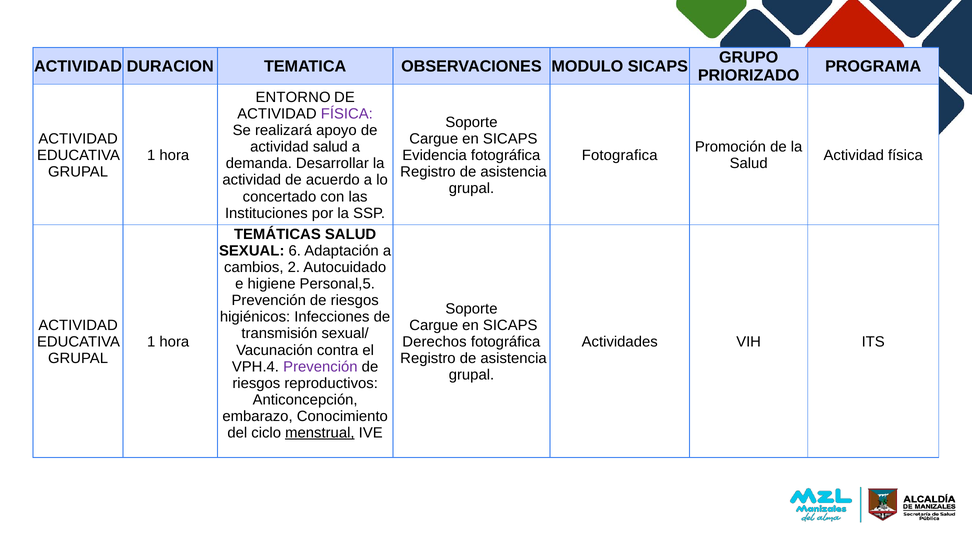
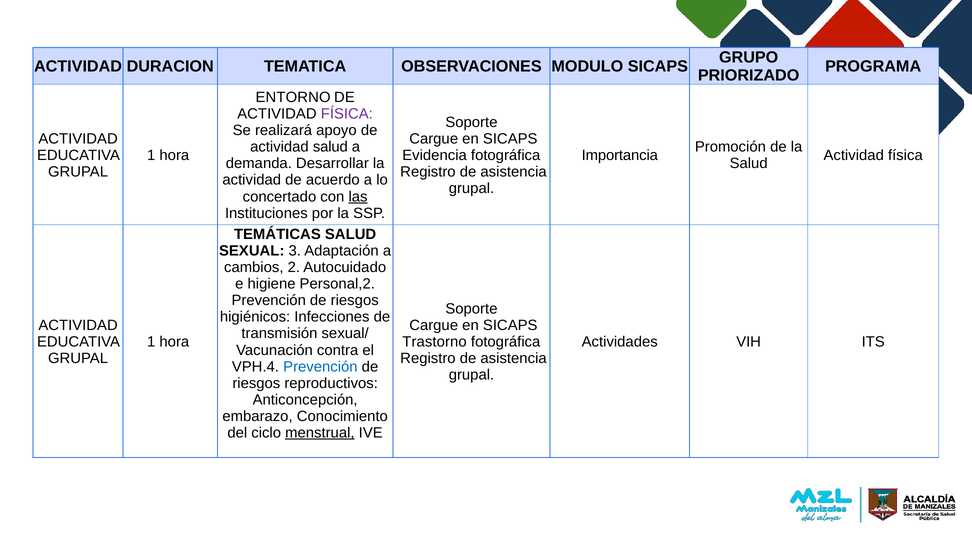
Fotografica: Fotografica -> Importancia (620, 155)
las underline: none -> present (358, 197)
6: 6 -> 3 (295, 251)
Personal,5: Personal,5 -> Personal,2 (337, 284)
Derechos: Derechos -> Trastorno (435, 342)
Prevención colour: purple -> blue (320, 366)
